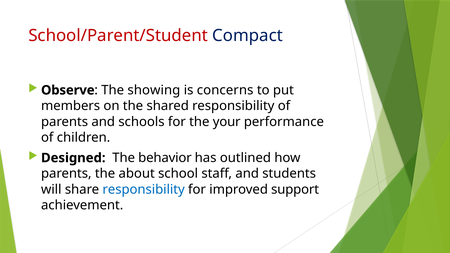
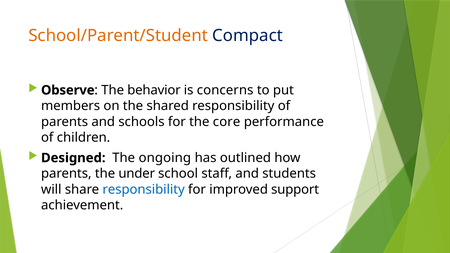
School/Parent/Student colour: red -> orange (118, 35)
showing: showing -> behavior (154, 90)
your: your -> core (227, 122)
behavior: behavior -> ongoing (165, 158)
about: about -> under (137, 174)
